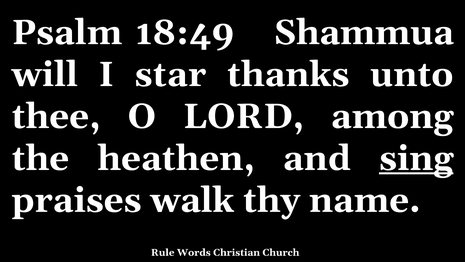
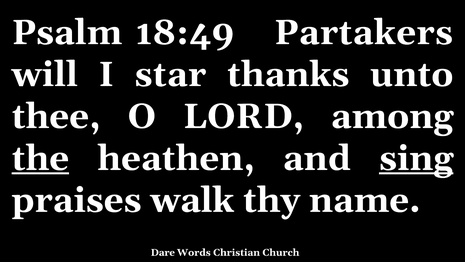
Shammua: Shammua -> Partakers (363, 33)
the underline: none -> present (40, 158)
Rule: Rule -> Dare (163, 252)
